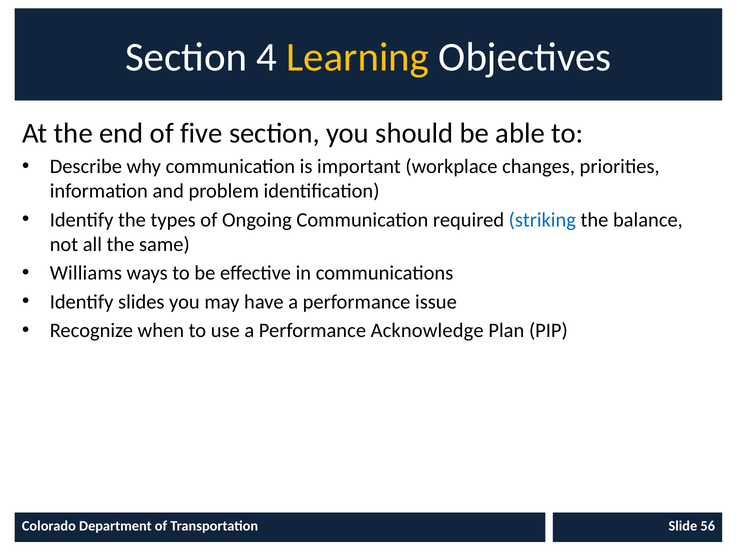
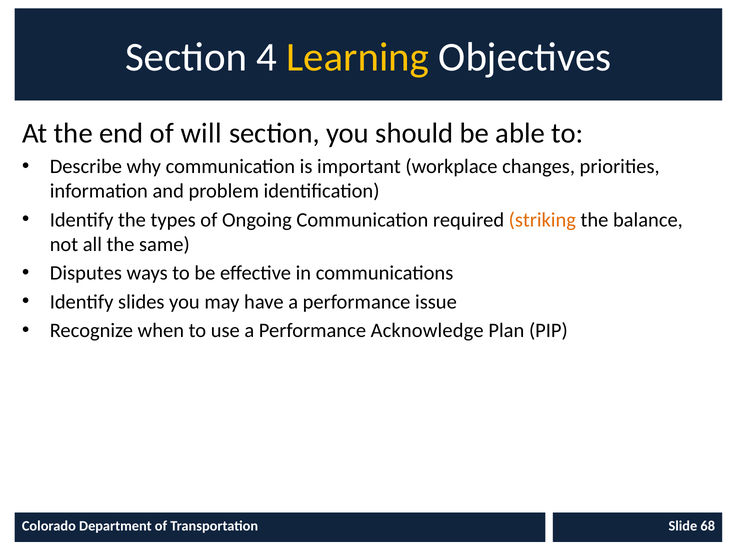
five: five -> will (201, 133)
striking colour: blue -> orange (542, 220)
Williams: Williams -> Disputes (86, 273)
56: 56 -> 68 (708, 526)
